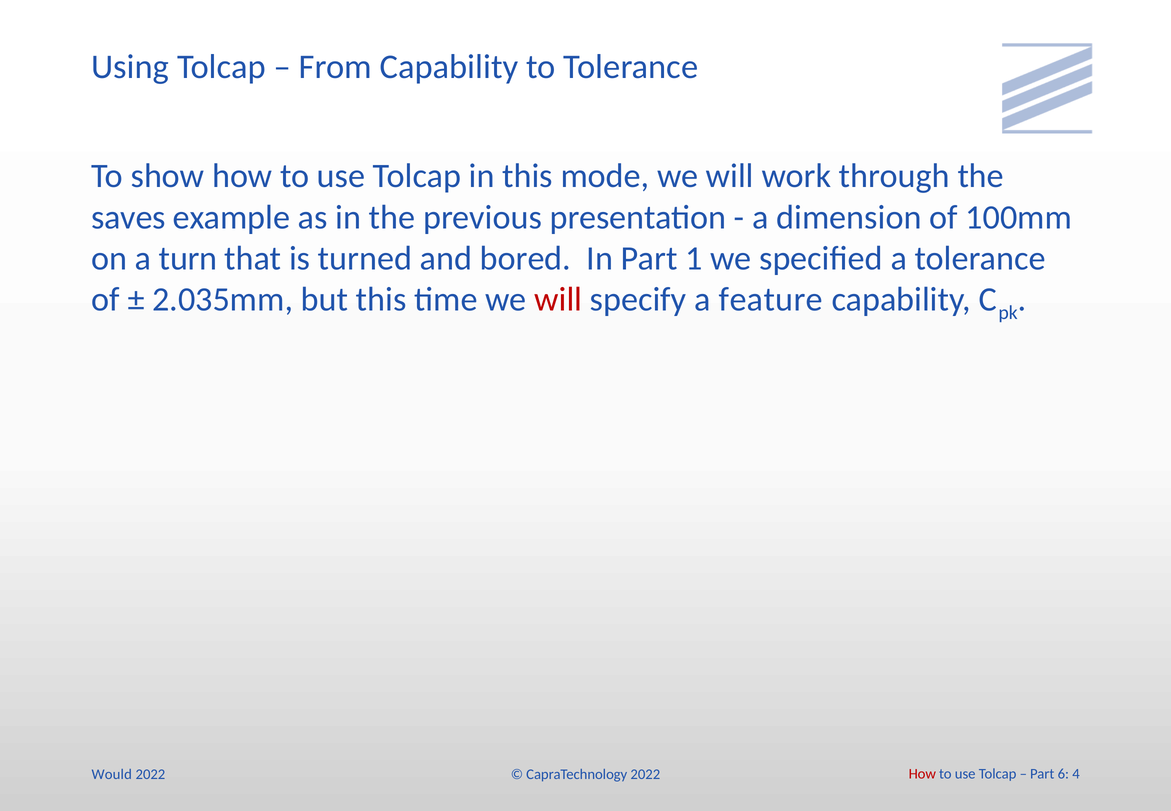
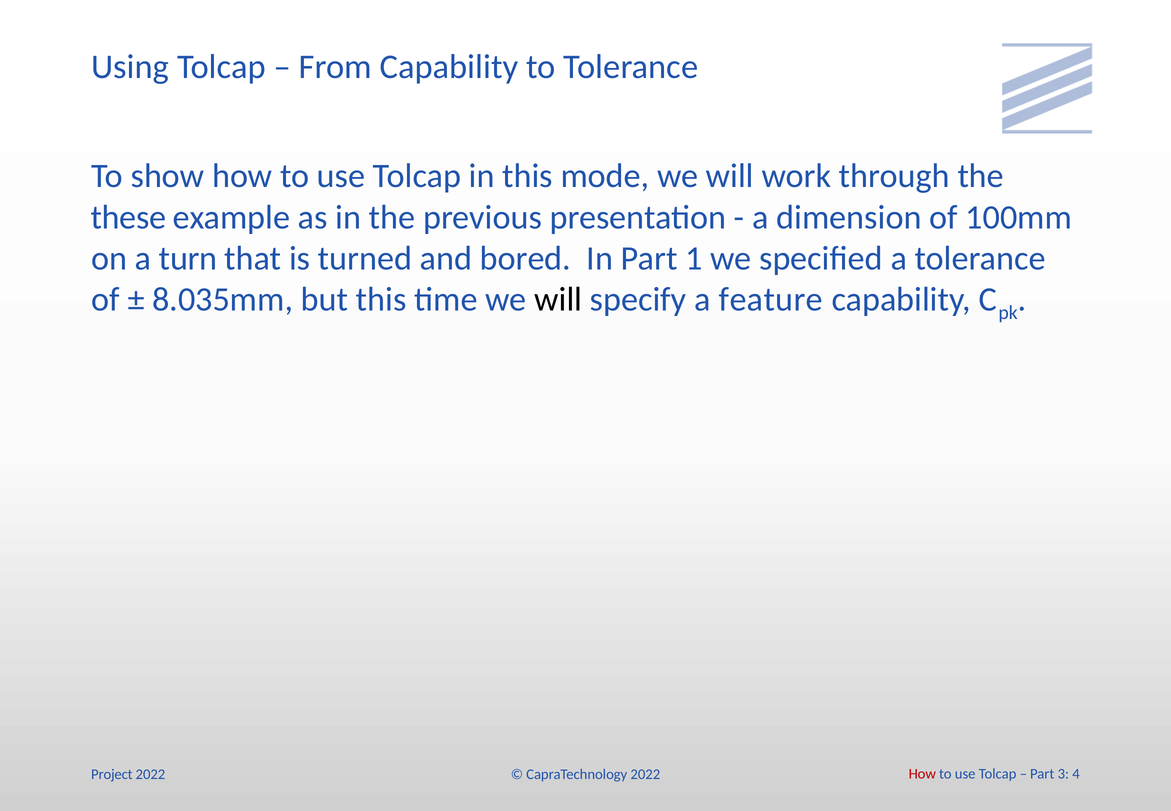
saves: saves -> these (128, 217)
2.035mm: 2.035mm -> 8.035mm (223, 299)
will colour: red -> black (558, 299)
Would: Would -> Project (112, 774)
6: 6 -> 3 (1063, 774)
